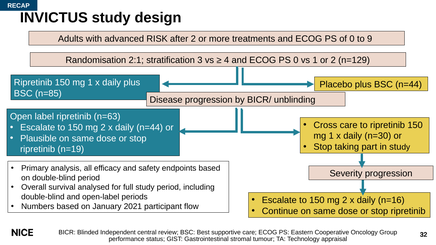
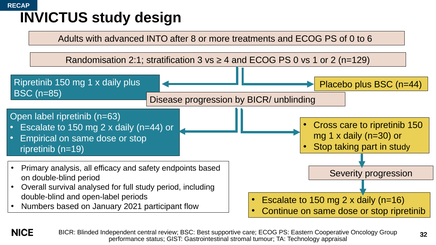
RISK: RISK -> INTO (157, 39)
after 2: 2 -> 8 (193, 39)
9: 9 -> 6 (370, 39)
Plausible: Plausible -> Empirical (38, 139)
